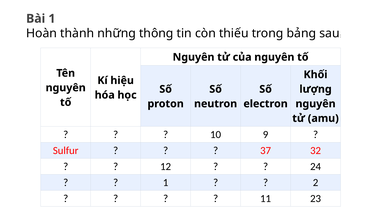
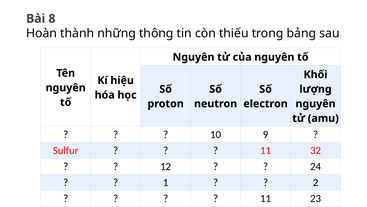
Bài 1: 1 -> 8 (52, 19)
37: 37 -> 11 (266, 150)
